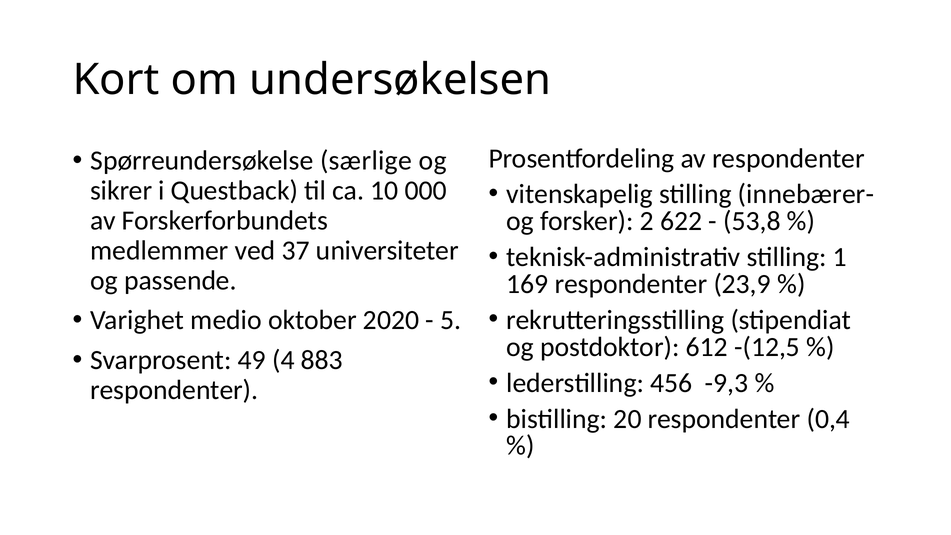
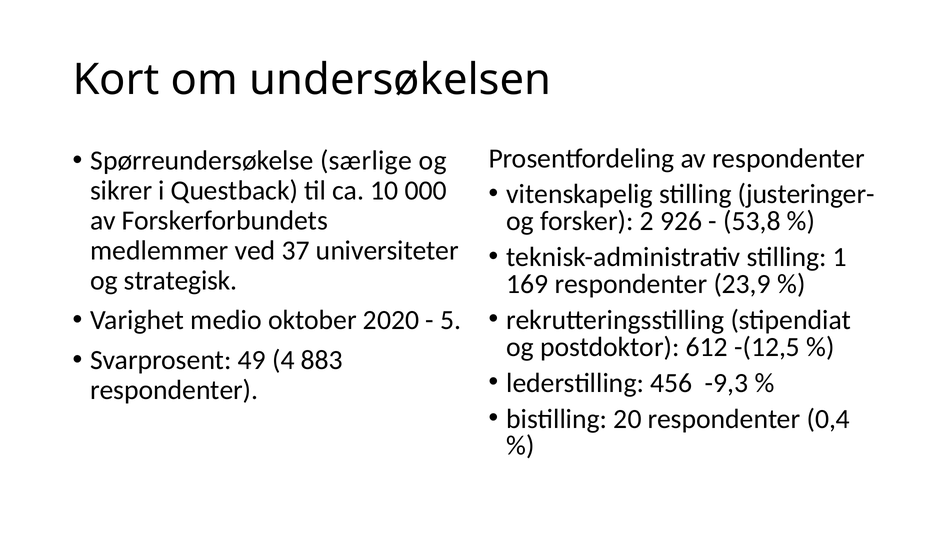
innebærer-: innebærer- -> justeringer- (806, 194)
622: 622 -> 926 (681, 221)
passende: passende -> strategisk (181, 280)
